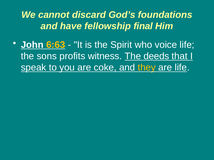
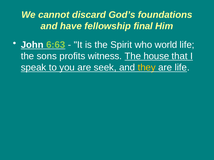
6:63 colour: yellow -> light green (56, 45)
voice: voice -> world (166, 45)
deeds: deeds -> house (156, 56)
coke: coke -> seek (105, 68)
